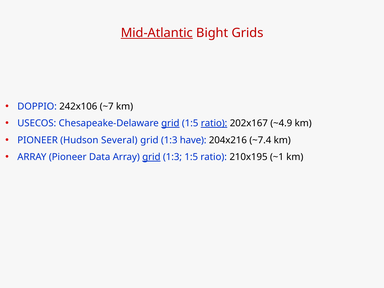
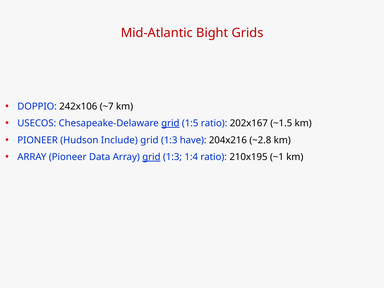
Mid-Atlantic underline: present -> none (157, 33)
ratio underline: present -> none (214, 123)
~4.9: ~4.9 -> ~1.5 (281, 123)
Several: Several -> Include (119, 140)
~7.4: ~7.4 -> ~2.8 (260, 140)
1:3 1:5: 1:5 -> 1:4 (191, 157)
